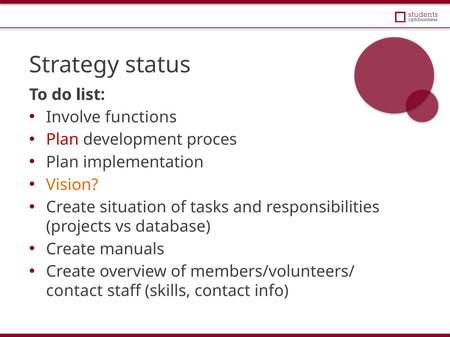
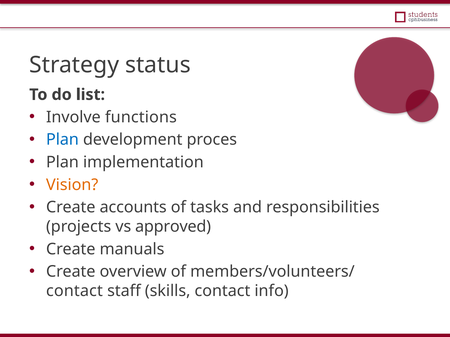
Plan colour: red -> blue (62, 140)
situation: situation -> accounts (133, 208)
database: database -> approved (173, 227)
